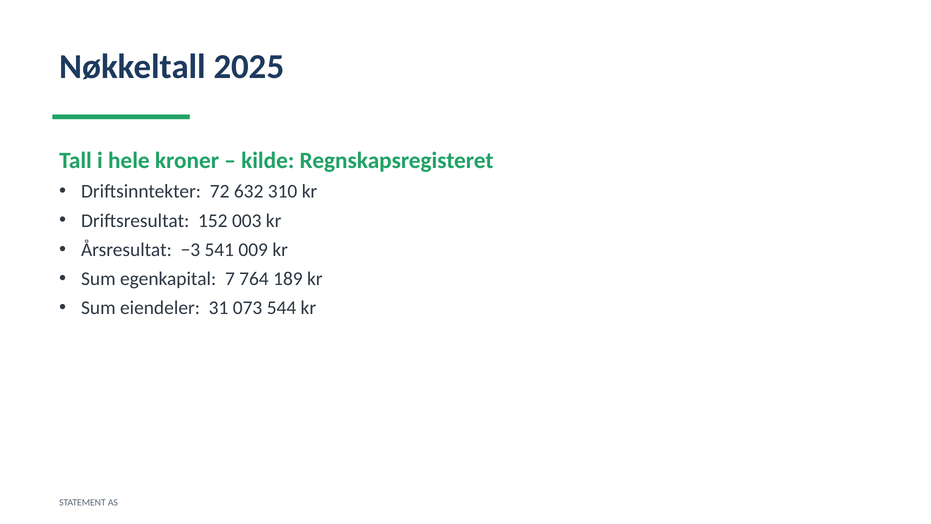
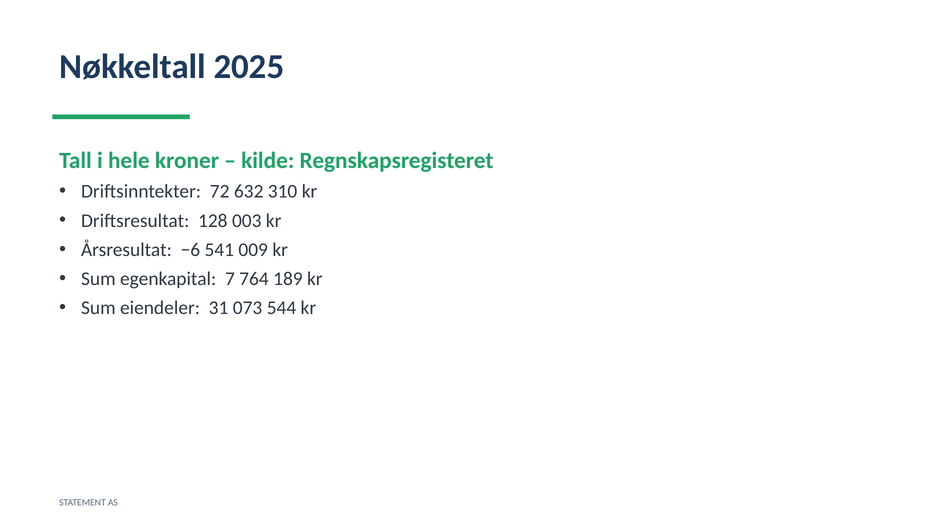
152: 152 -> 128 (213, 221)
−3: −3 -> −6 (190, 250)
